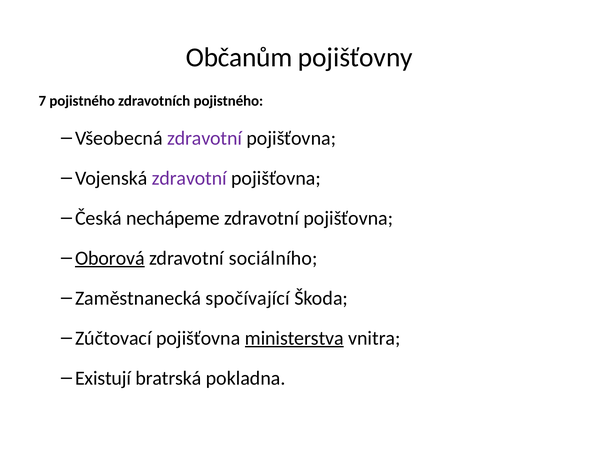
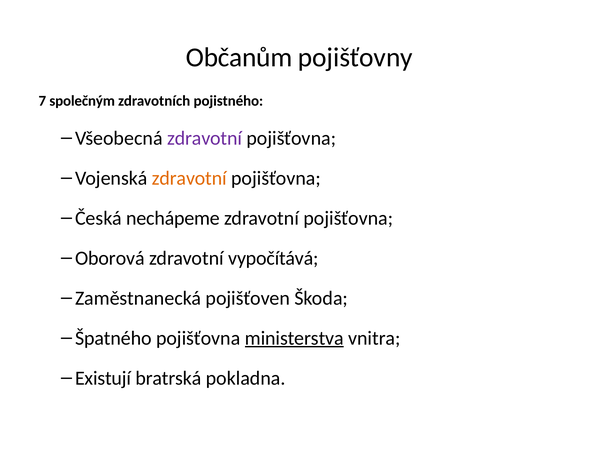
7 pojistného: pojistného -> společným (82, 101)
zdravotní colour: purple -> orange (189, 178)
Oborová underline: present -> none (110, 258)
sociálního: sociálního -> vypočítává (273, 258)
spočívající: spočívající -> pojišťoven (248, 298)
Zúčtovací: Zúčtovací -> Špatného (113, 338)
